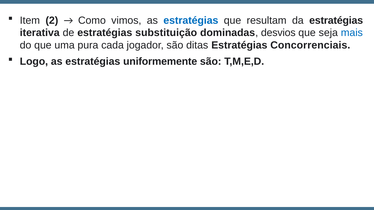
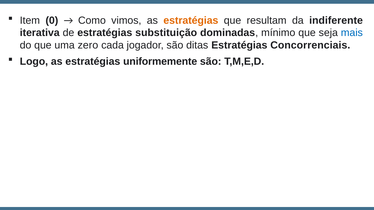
2: 2 -> 0 (52, 20)
estratégias colour: blue -> orange (191, 20)
da estratégias: estratégias -> indiferente (336, 20)
desvios: desvios -> mínimo (278, 33)
pura: pura -> zero (88, 45)
